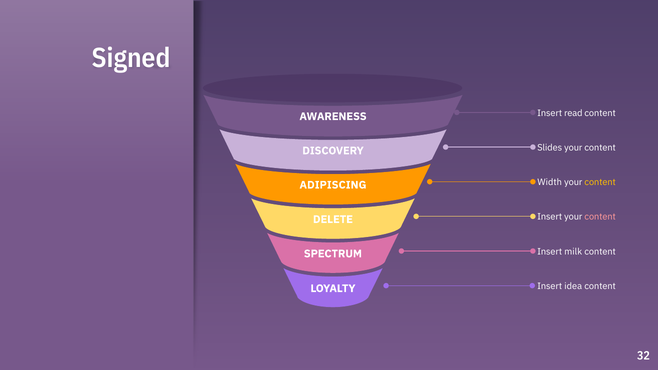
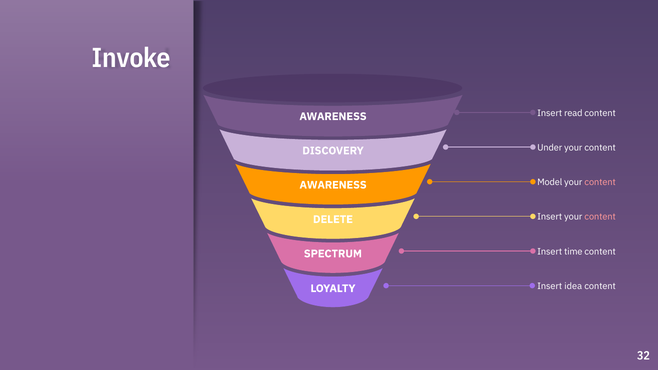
Signed: Signed -> Invoke (131, 58)
Slides: Slides -> Under (550, 148)
Width: Width -> Model (550, 182)
content colour: yellow -> pink (600, 182)
ADIPISCING: ADIPISCING -> AWARENESS (333, 185)
milk: milk -> time (573, 252)
